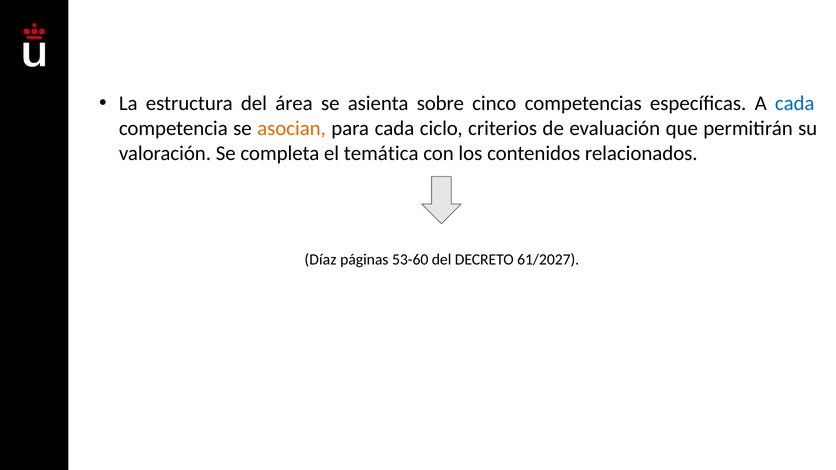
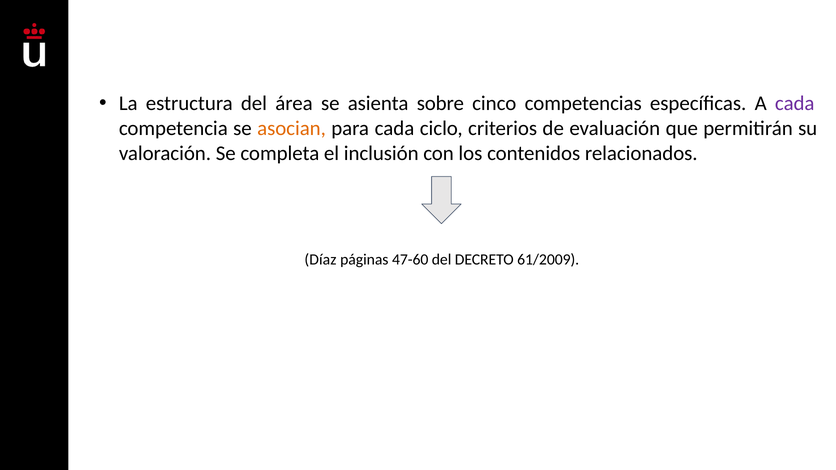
cada colour: blue -> purple (795, 104)
temática: temática -> inclusión (381, 154)
53-60: 53-60 -> 47-60 (410, 260)
61/2027: 61/2027 -> 61/2009 (548, 260)
